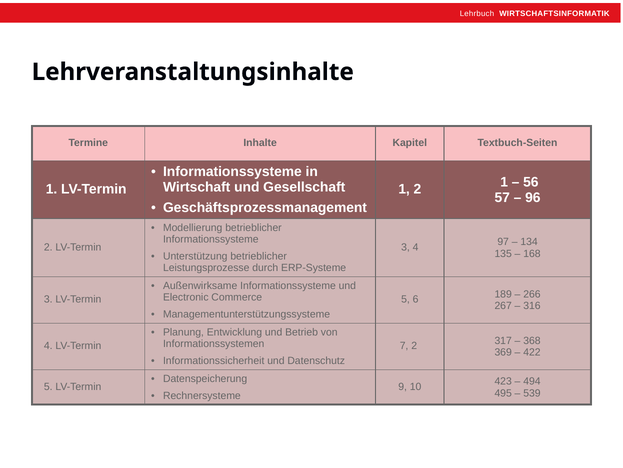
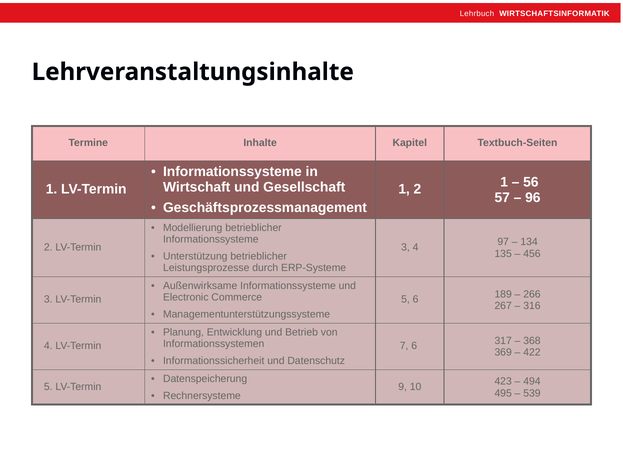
168: 168 -> 456 (532, 253)
7 2: 2 -> 6 (414, 345)
